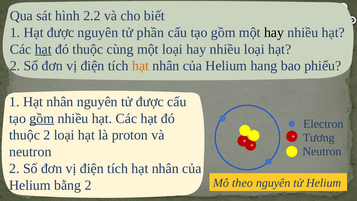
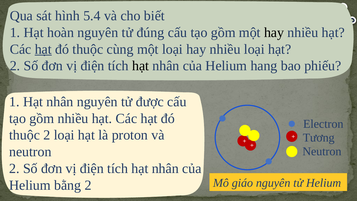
2.2: 2.2 -> 5.4 (92, 16)
Hạt được: được -> hoàn (61, 33)
phần: phần -> đúng (150, 33)
hạt colour: orange -> black (141, 66)
gồm underline: present -> none (42, 118)
theo: theo -> giáo (242, 183)
